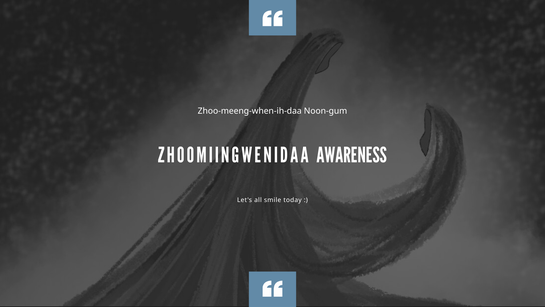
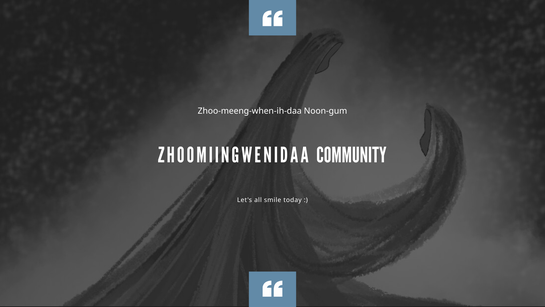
AWARENESS: AWARENESS -> COMMUNITY (351, 155)
